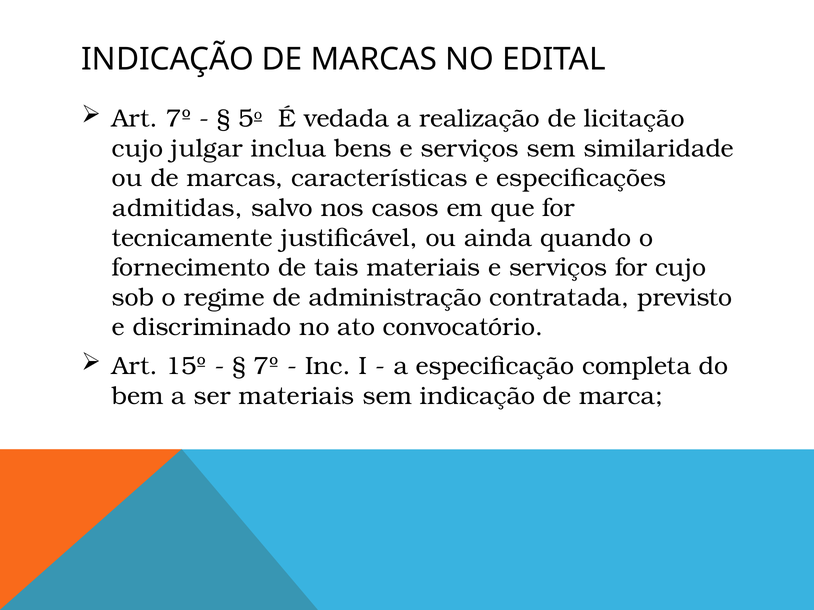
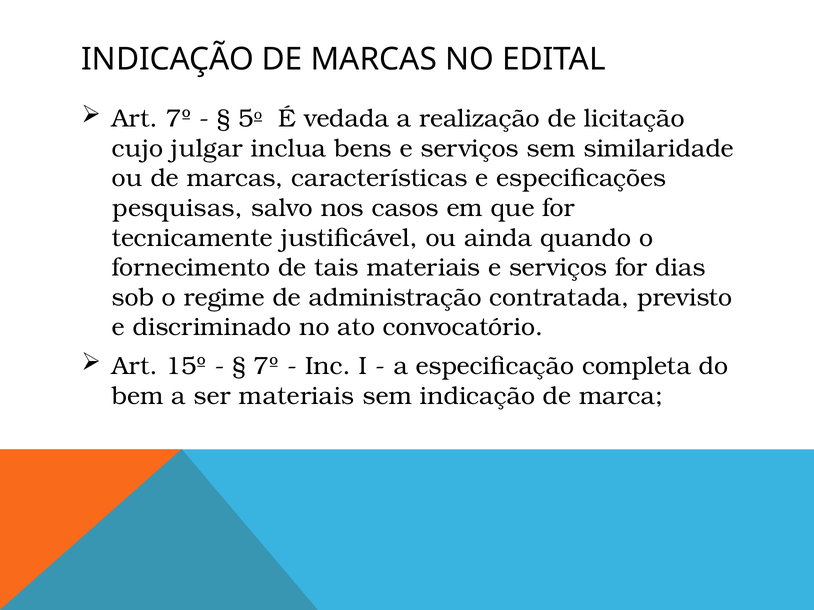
admitidas: admitidas -> pesquisas (178, 208)
for cujo: cujo -> dias (680, 268)
